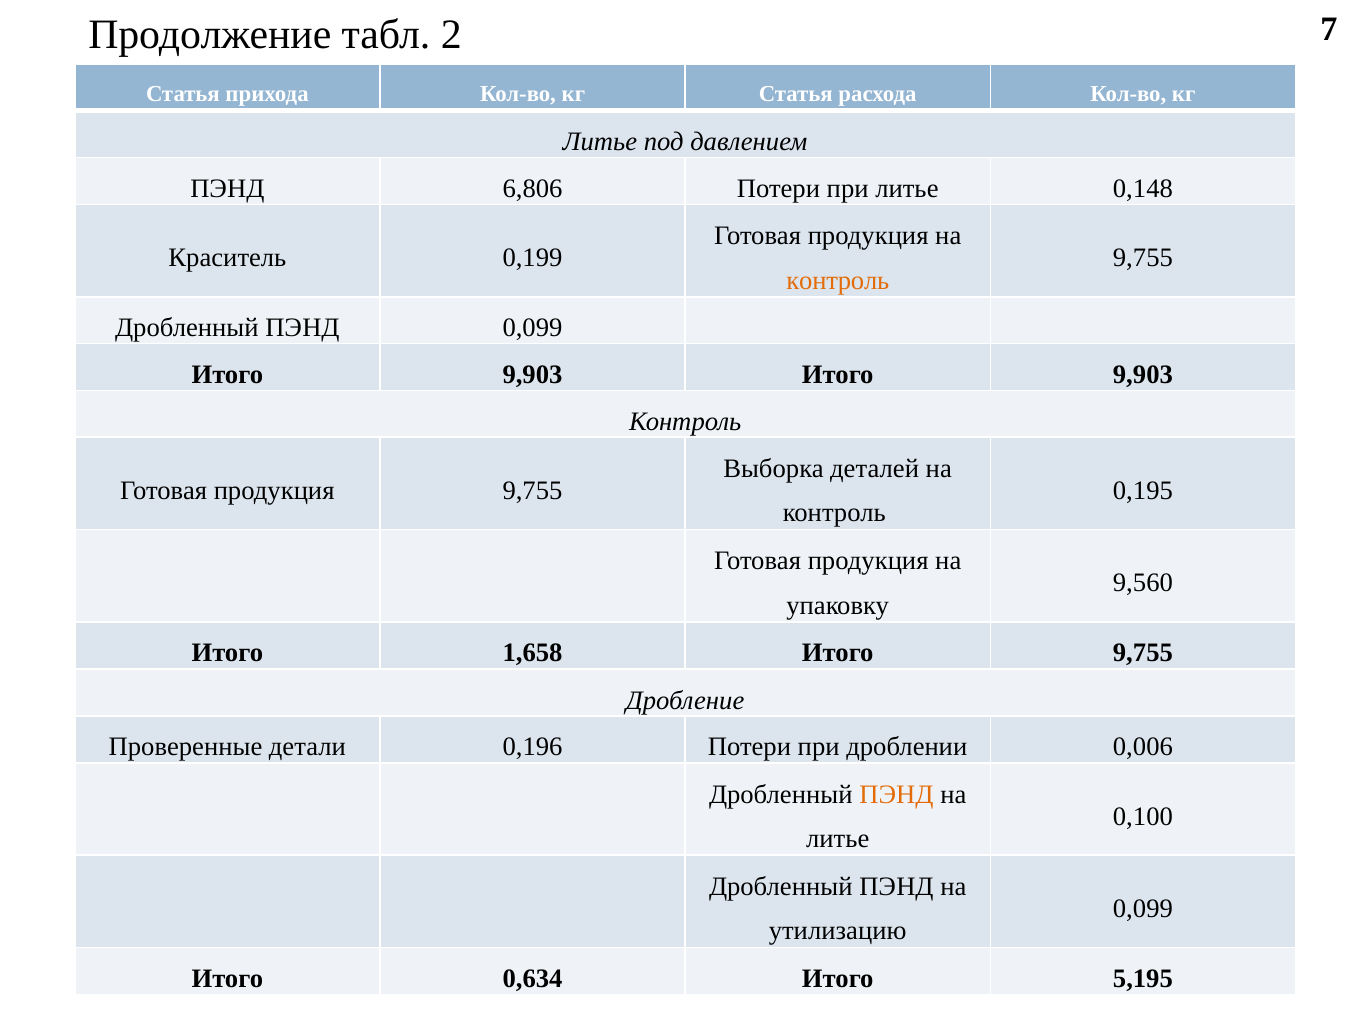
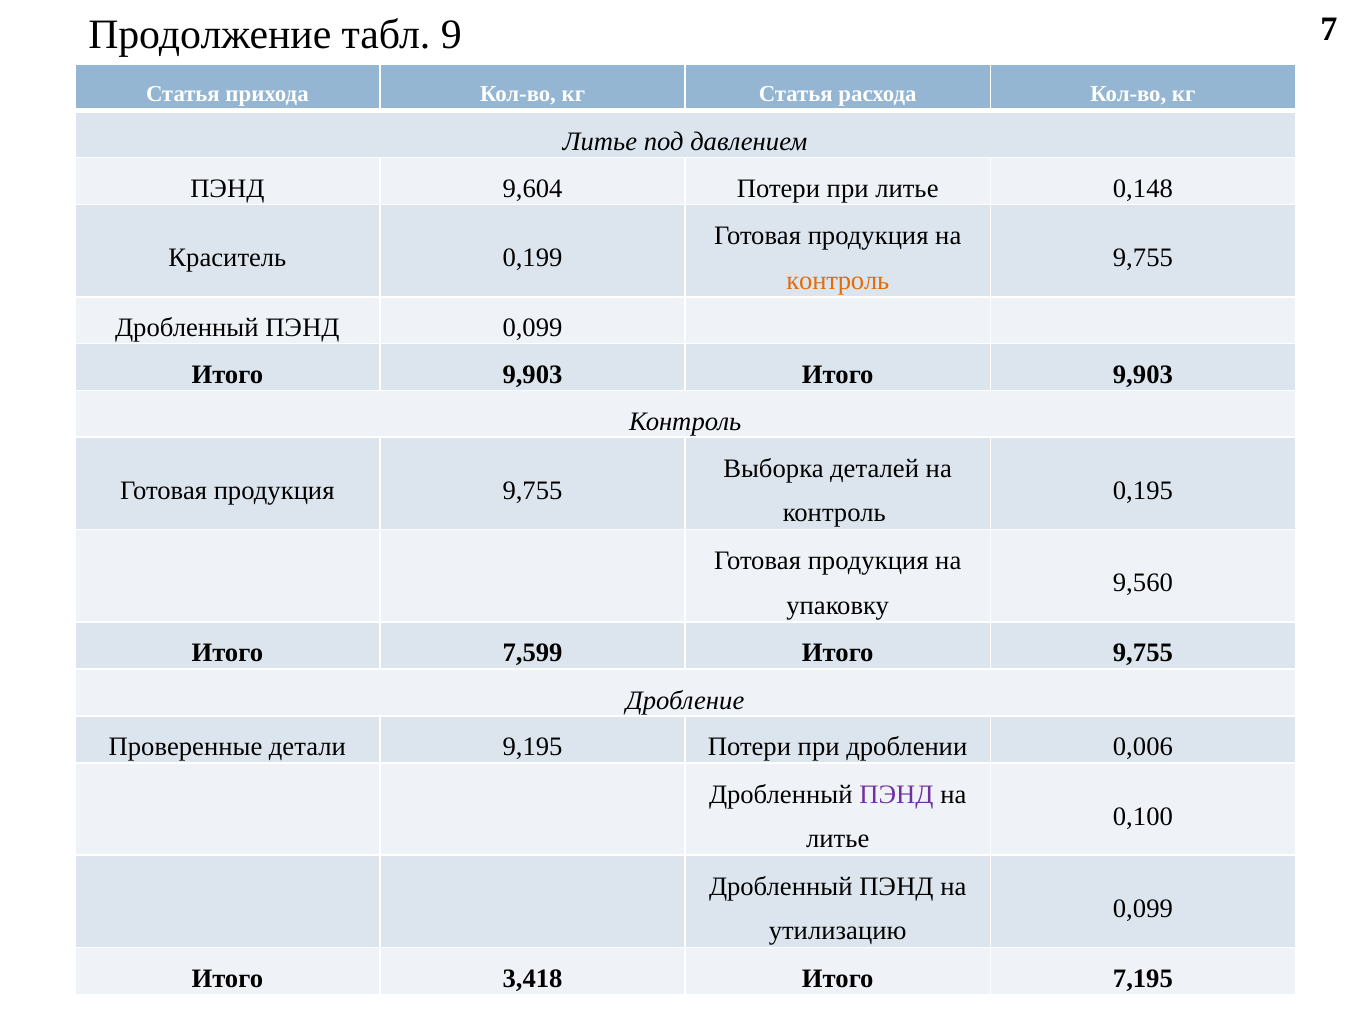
2: 2 -> 9 (451, 35)
6,806: 6,806 -> 9,604 (533, 189)
1,658: 1,658 -> 7,599 (533, 653)
0,196: 0,196 -> 9,195 (533, 747)
ПЭНД colour: orange -> purple (896, 794)
0,634: 0,634 -> 3,418 (533, 978)
5,195: 5,195 -> 7,195 (1143, 978)
